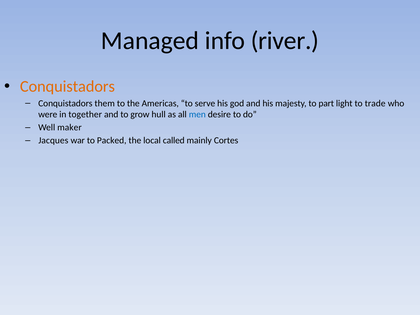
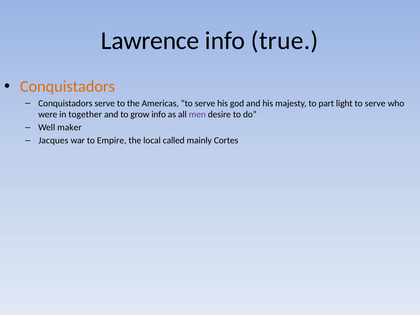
Managed: Managed -> Lawrence (150, 41)
river: river -> true (285, 41)
Conquistadors them: them -> serve (105, 103)
light to trade: trade -> serve (375, 103)
grow hull: hull -> info (159, 114)
men colour: blue -> purple (197, 114)
Packed: Packed -> Empire (112, 141)
